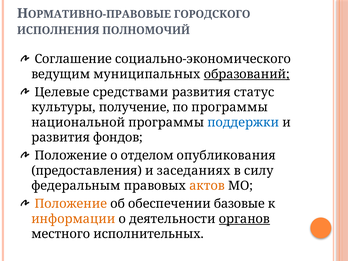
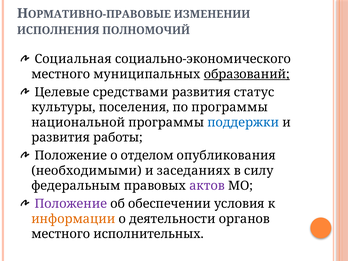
ГОРОДСКОГО: ГОРОДСКОГО -> ИЗМЕНЕНИИ (212, 14)
Соглашение: Соглашение -> Социальная (73, 59)
ведущим: ведущим -> местного (61, 74)
получение: получение -> поселения (134, 107)
фондов: фондов -> работы (118, 138)
предоставления: предоставления -> необходимыми (86, 171)
актов colour: orange -> purple (207, 186)
Положение colour: orange -> purple (71, 204)
базовые: базовые -> условия (239, 204)
органов underline: present -> none (244, 219)
